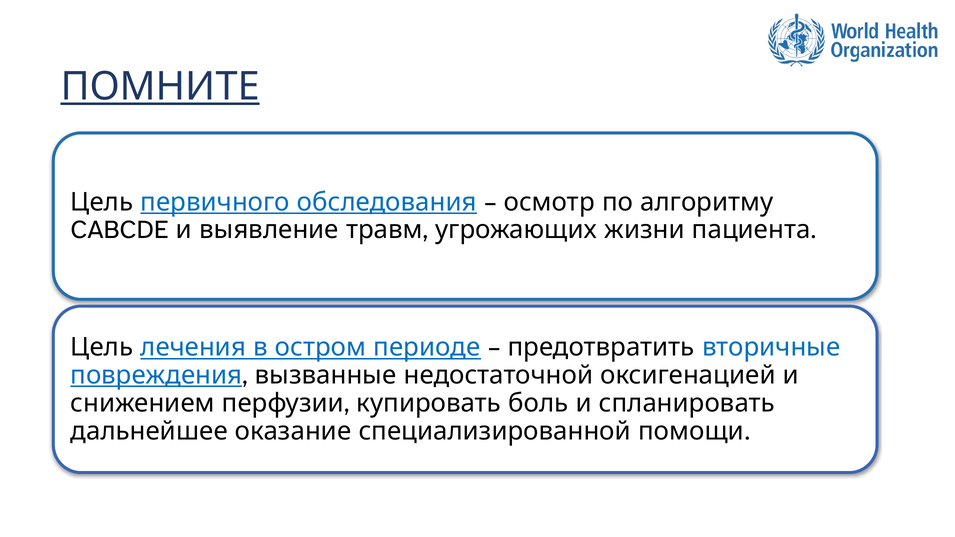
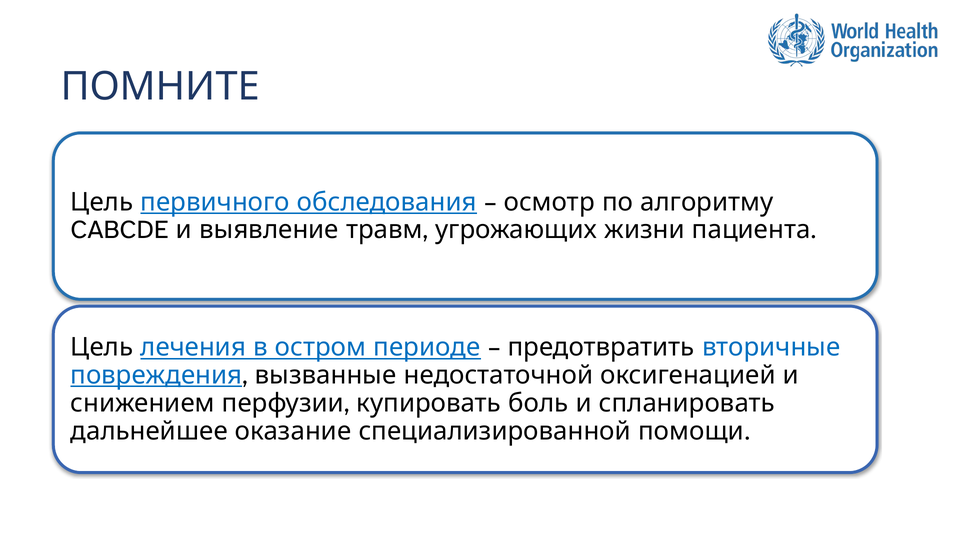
ПОМНИТЕ underline: present -> none (160, 87)
